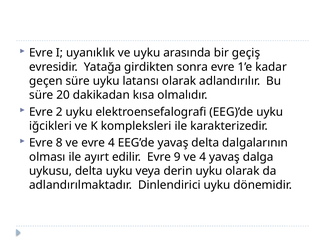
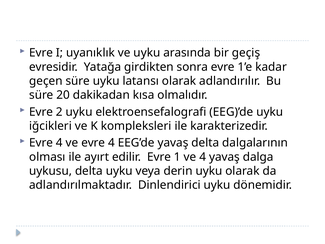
8: 8 -> 4 (59, 143)
9: 9 -> 1 (177, 157)
